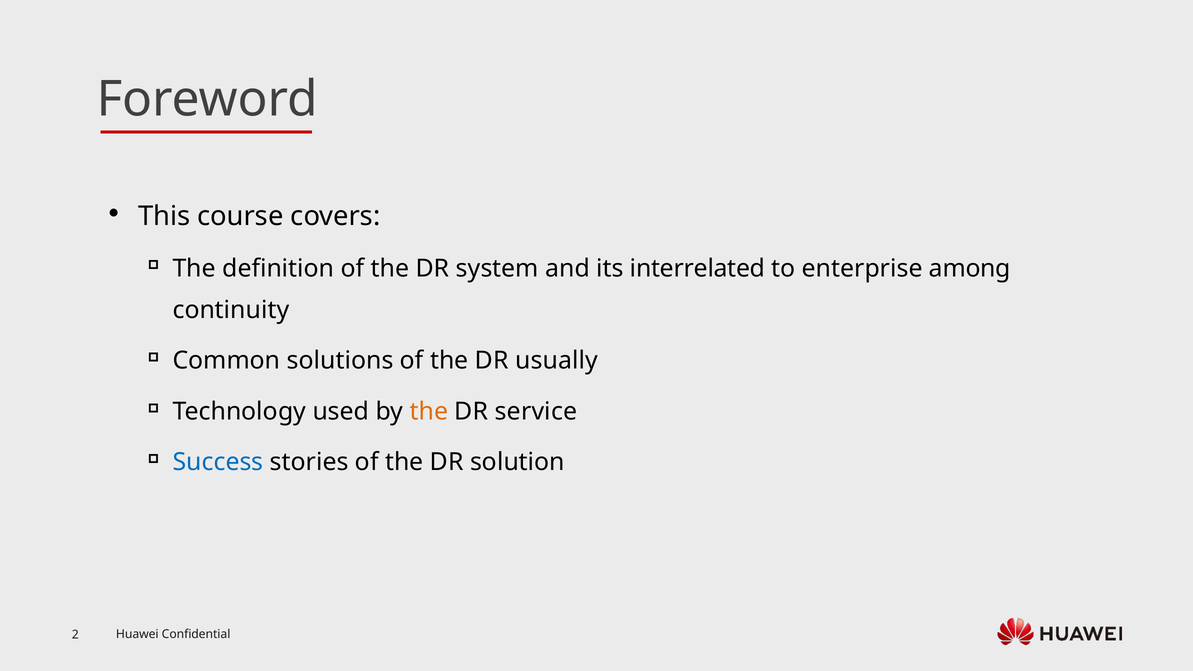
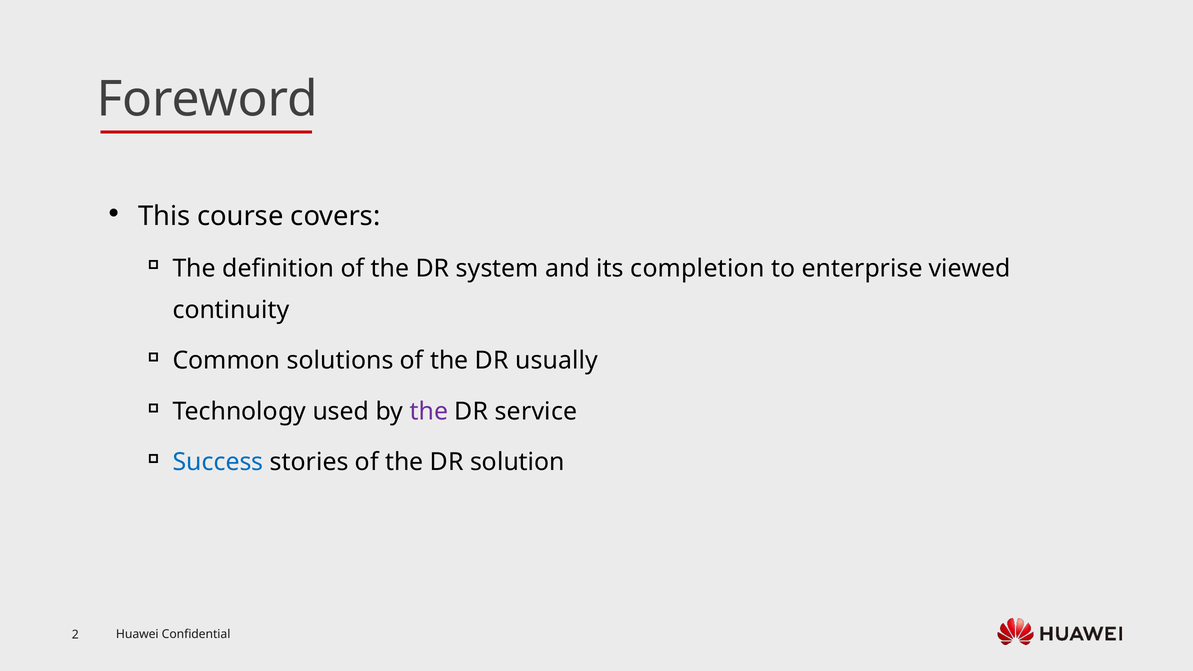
interrelated: interrelated -> completion (697, 268)
among: among -> viewed (970, 268)
the colour: orange -> purple (429, 411)
